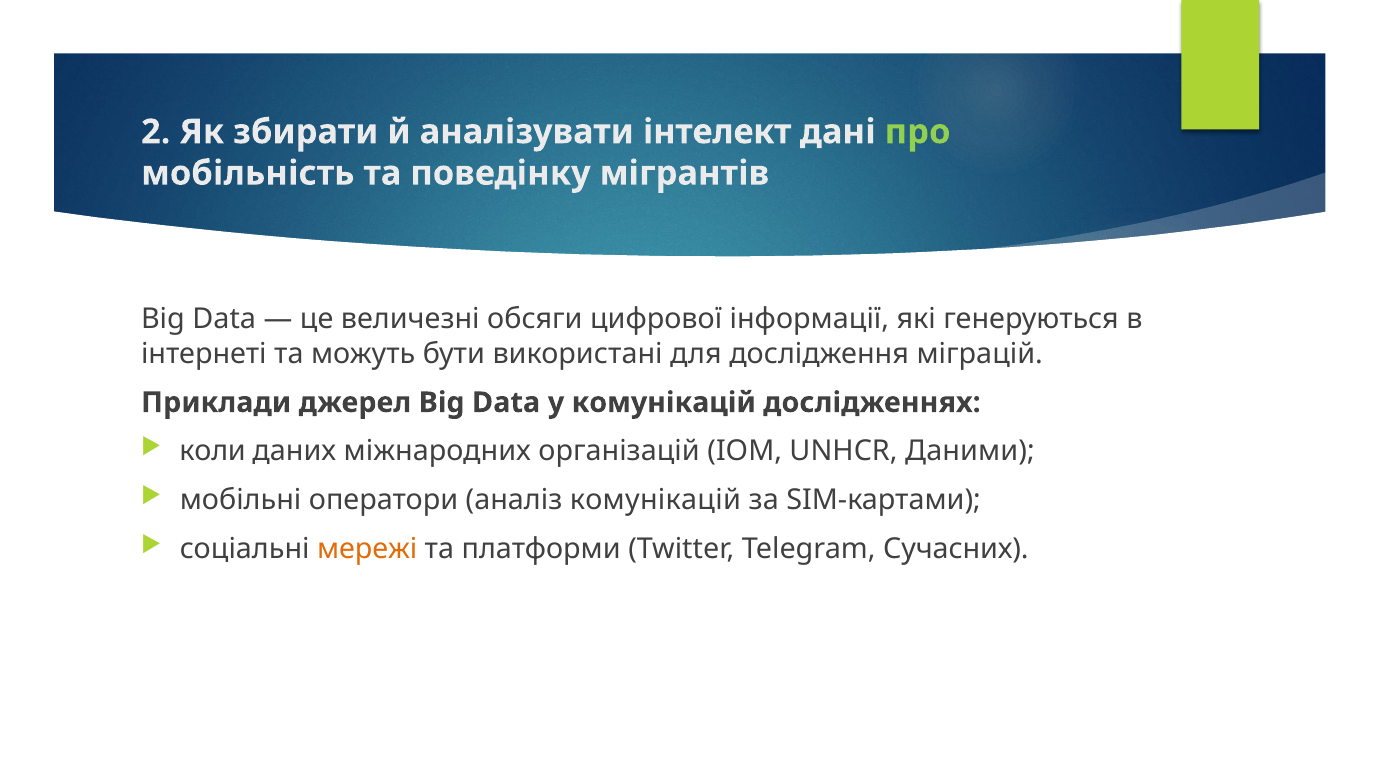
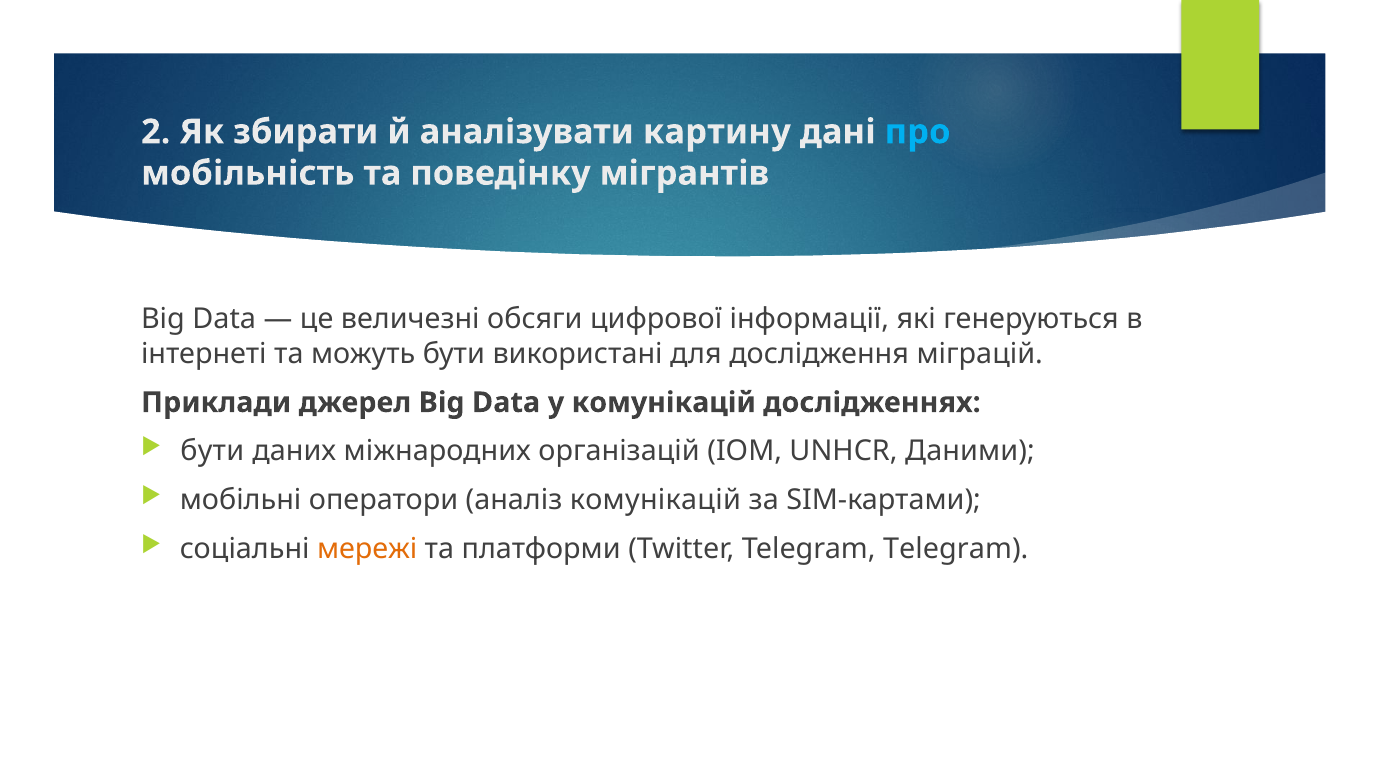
інтелект: інтелект -> картину (717, 132)
про colour: light green -> light blue (918, 132)
коли: коли -> бути (212, 452)
Telegram Сучасних: Сучасних -> Telegram (956, 549)
